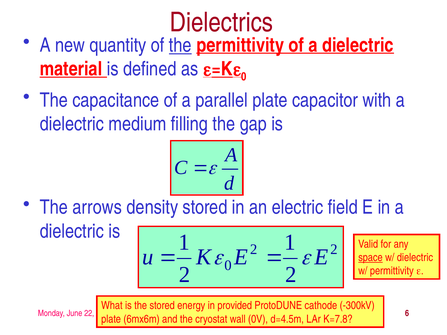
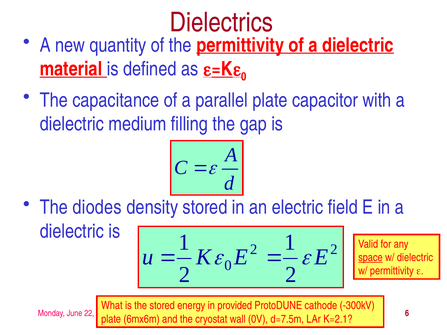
the underline: present -> none (180, 45)
arrows: arrows -> diodes (97, 208)
d=4.5m: d=4.5m -> d=7.5m (287, 319)
K=7.8: K=7.8 -> K=2.1 (338, 319)
